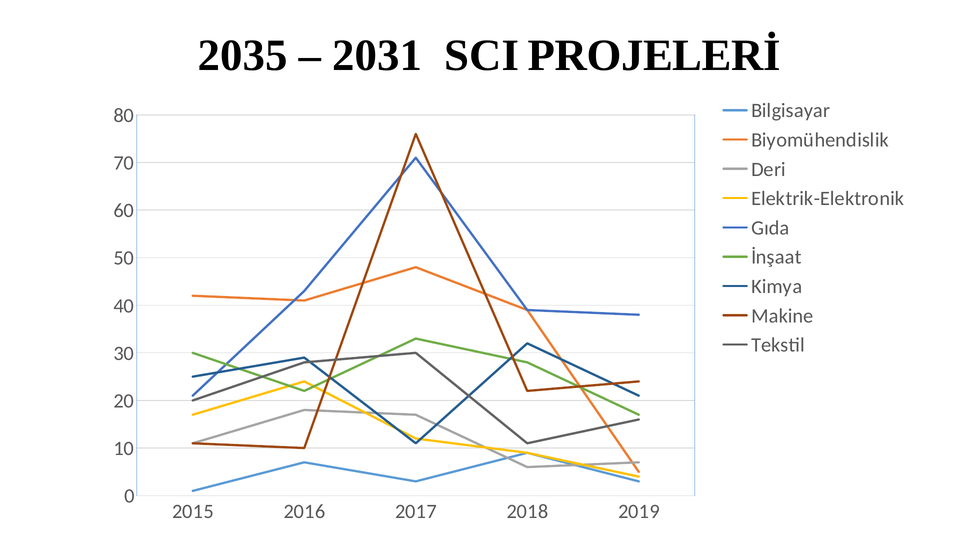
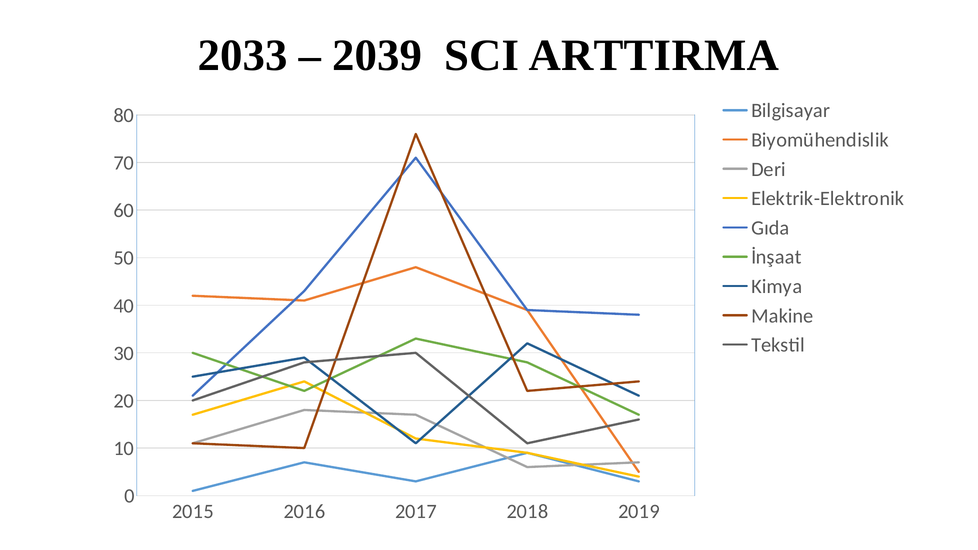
2035: 2035 -> 2033 (243, 55)
2031: 2031 -> 2039 (377, 55)
PROJELERİ: PROJELERİ -> ARTTIRMA (654, 55)
